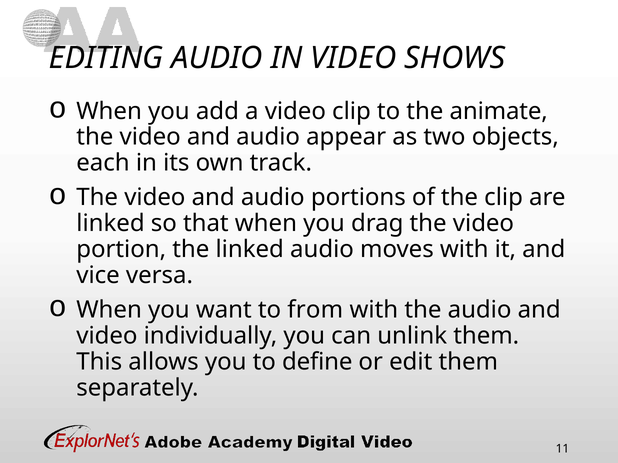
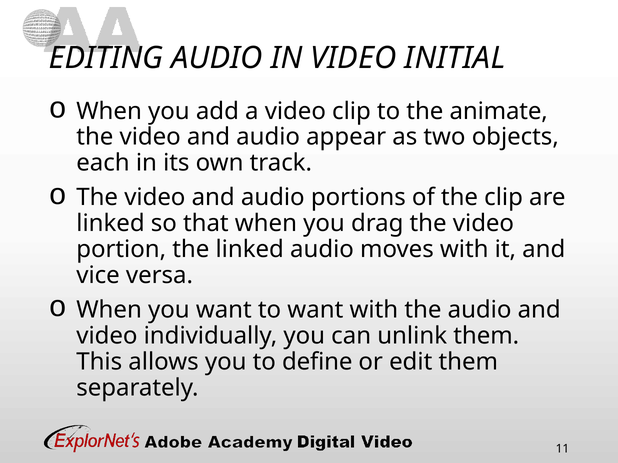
SHOWS: SHOWS -> INITIAL (455, 58)
to from: from -> want (315, 310)
